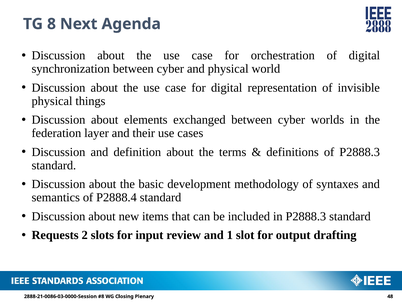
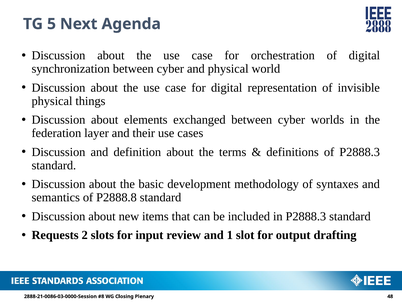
8: 8 -> 5 (52, 24)
P2888.4: P2888.4 -> P2888.8 (116, 197)
